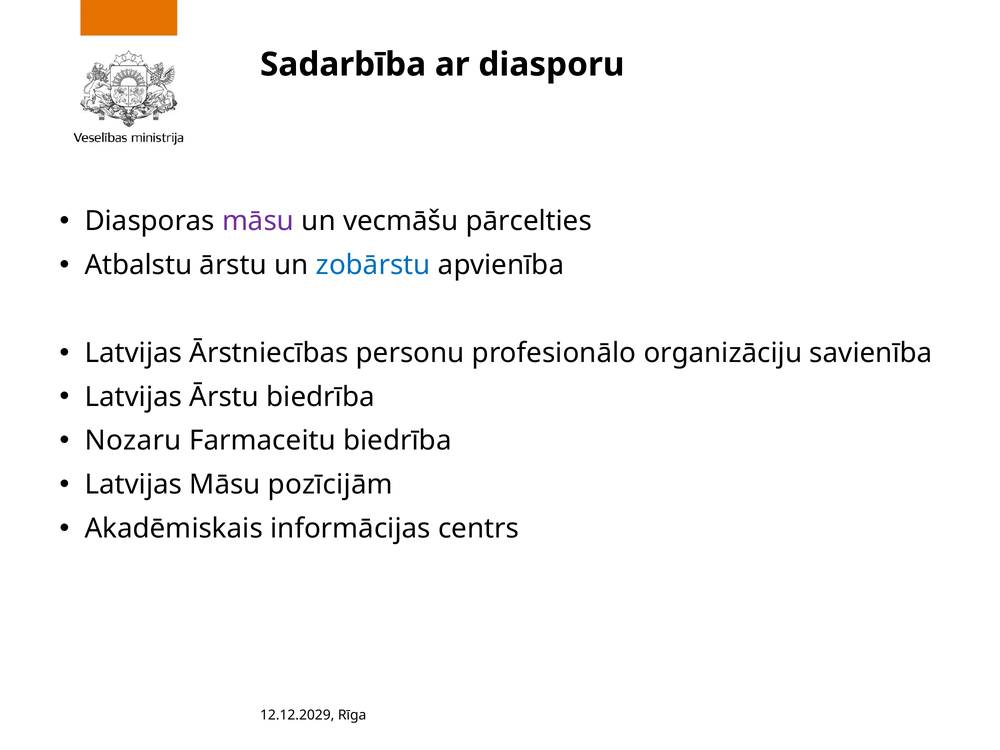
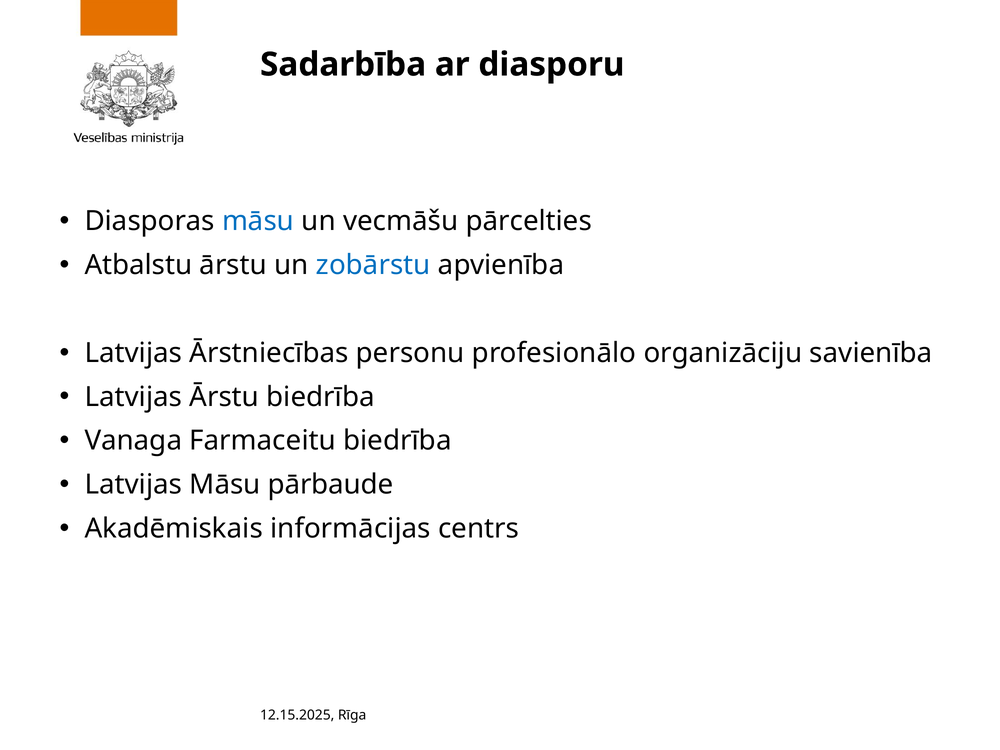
māsu colour: purple -> blue (258, 221)
Nozaru: Nozaru -> Vanaga (133, 441)
pozīcijām: pozīcijām -> pārbaude (331, 485)
12.12.2029: 12.12.2029 -> 12.15.2025 (297, 715)
